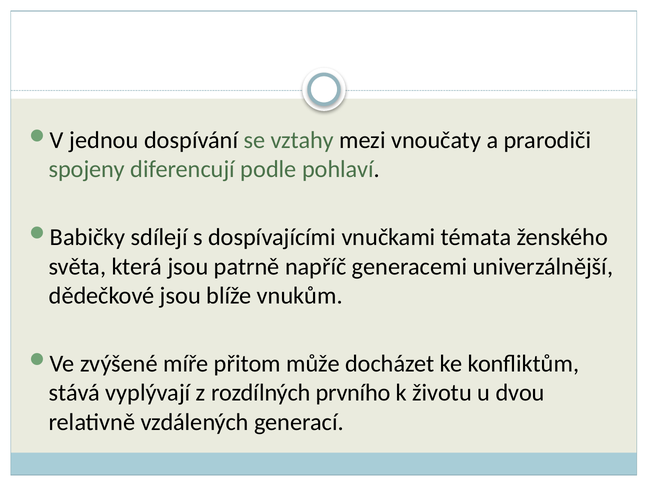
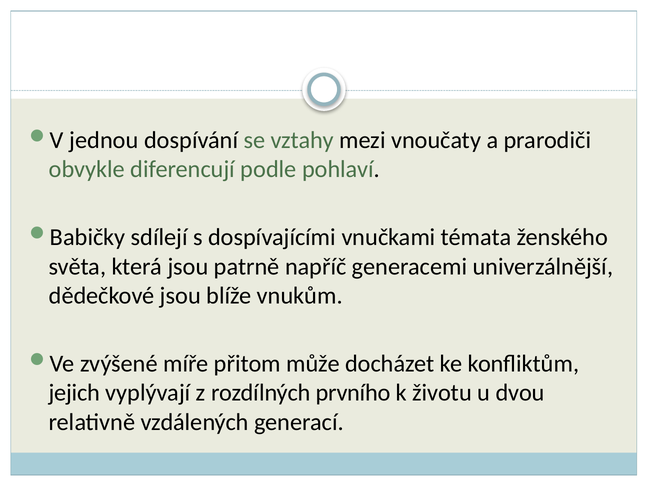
spojeny: spojeny -> obvykle (87, 169)
stává: stává -> jejich (74, 393)
